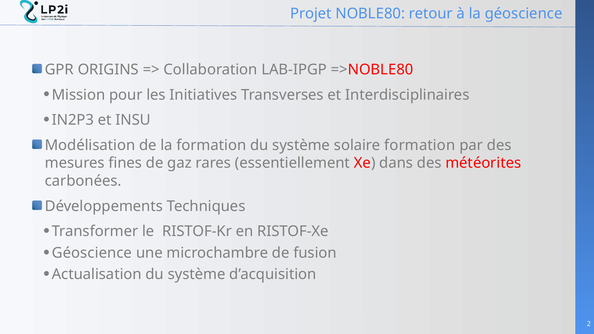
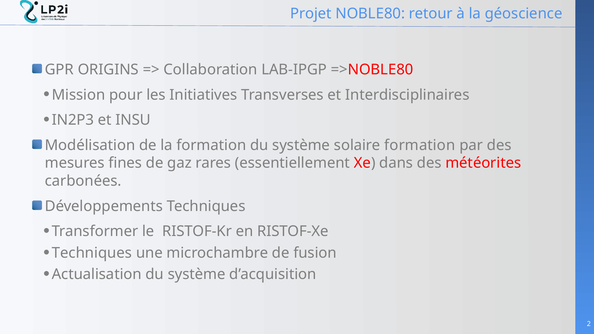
Géoscience: Géoscience -> Techniques (92, 253)
